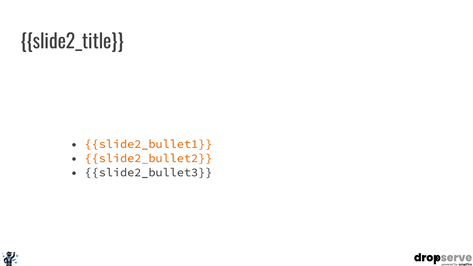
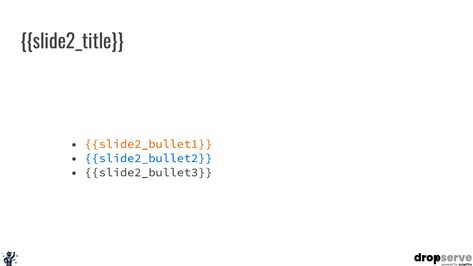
slide2_bullet2 colour: orange -> blue (148, 158)
